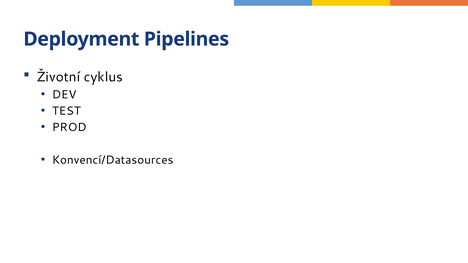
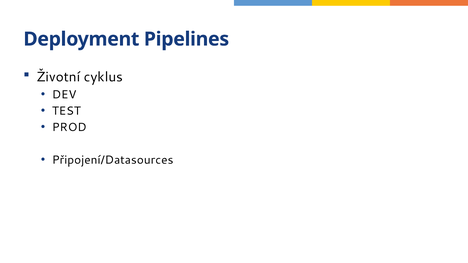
Konvencí/Datasources: Konvencí/Datasources -> Připojení/Datasources (113, 160)
